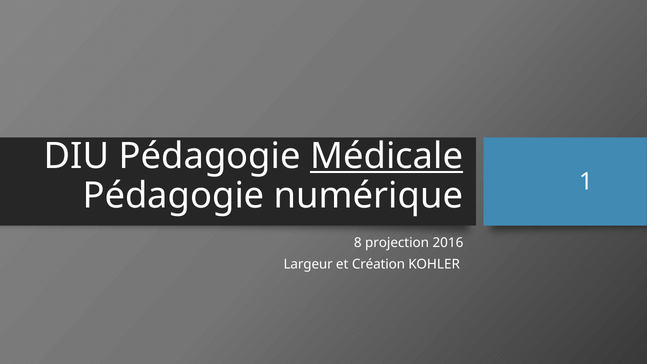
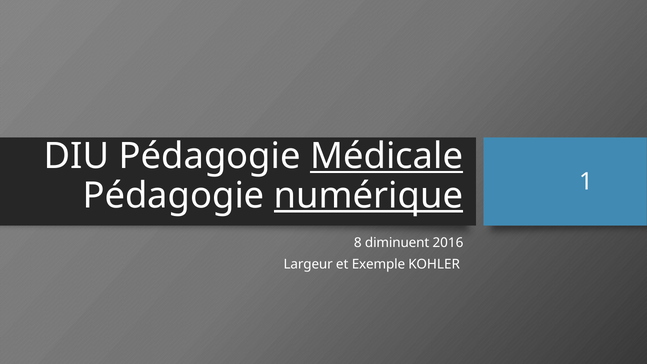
numérique underline: none -> present (369, 196)
projection: projection -> diminuent (397, 243)
Création: Création -> Exemple (378, 264)
